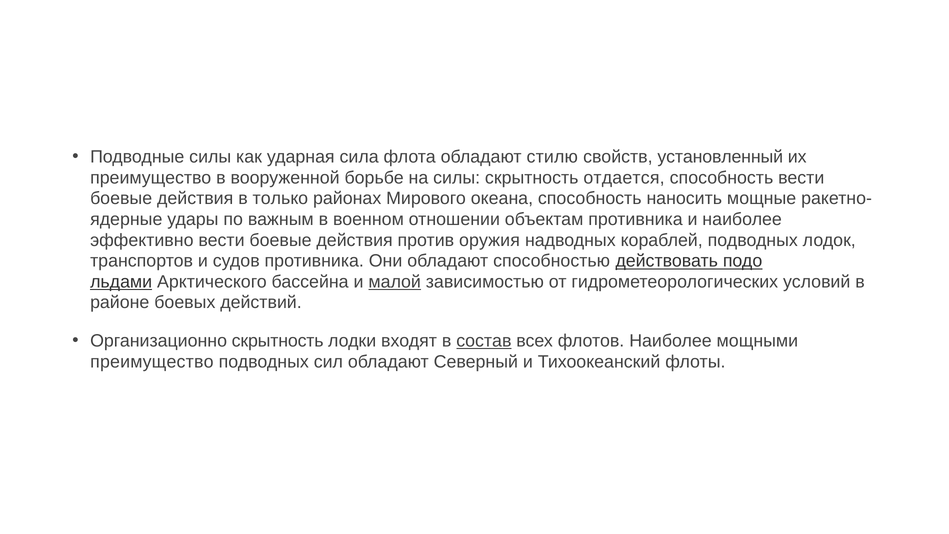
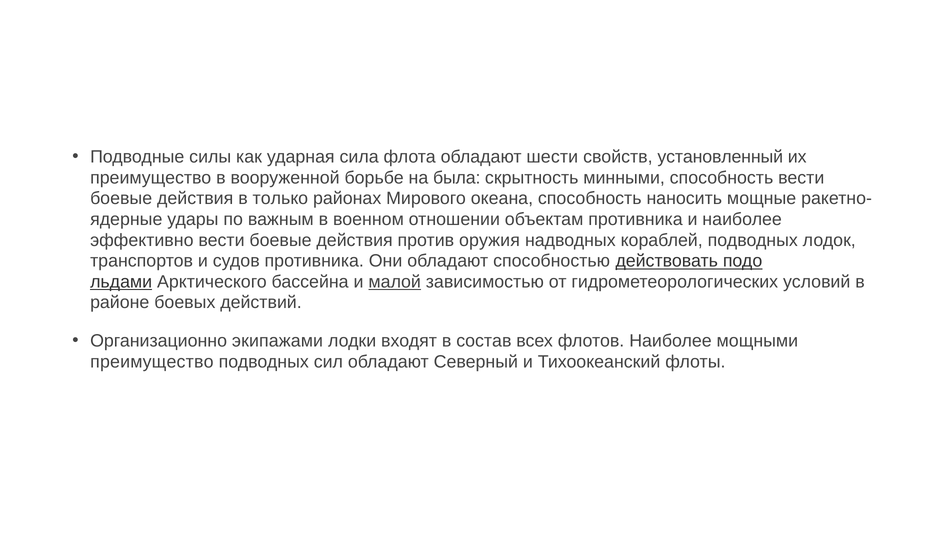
стилю: стилю -> шести (552, 157)
на силы: силы -> была (457, 178)
отдается: отдается -> минными (624, 178)
Организационно скрытность: скрытность -> экипажами (277, 341)
состав underline: present -> none (484, 341)
